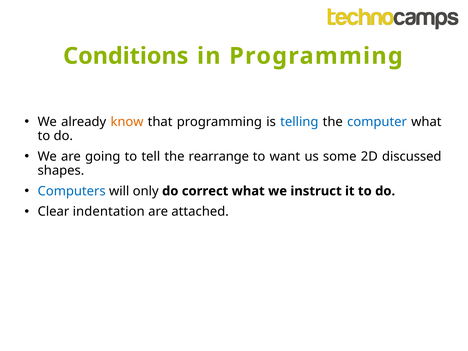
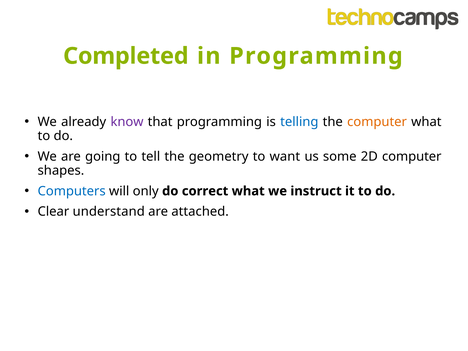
Conditions: Conditions -> Completed (126, 56)
know colour: orange -> purple (127, 122)
computer colour: blue -> orange (377, 122)
rearrange: rearrange -> geometry (219, 156)
2D discussed: discussed -> computer (412, 156)
indentation: indentation -> understand (109, 212)
